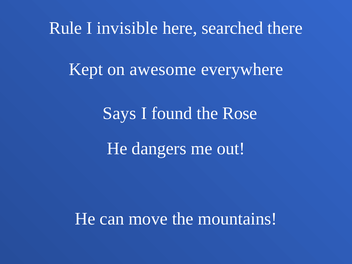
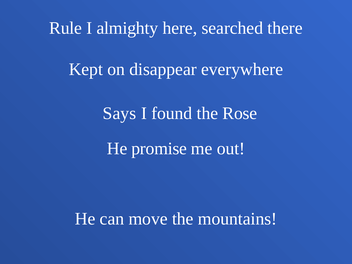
invisible: invisible -> almighty (127, 28)
awesome: awesome -> disappear (163, 69)
dangers: dangers -> promise (159, 148)
